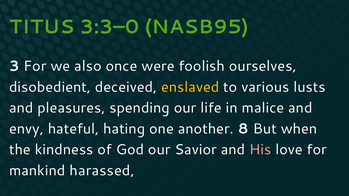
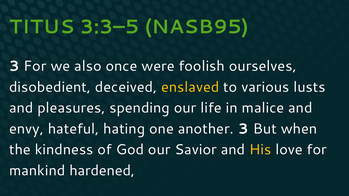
3:3–0: 3:3–0 -> 3:3–5 (109, 27)
another 8: 8 -> 3 (243, 129)
His colour: pink -> yellow (260, 150)
harassed: harassed -> hardened (102, 171)
